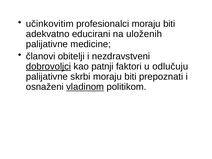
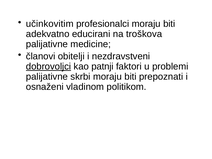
uloženih: uloženih -> troškova (144, 34)
odlučuju: odlučuju -> problemi (170, 66)
vladinom underline: present -> none (85, 87)
